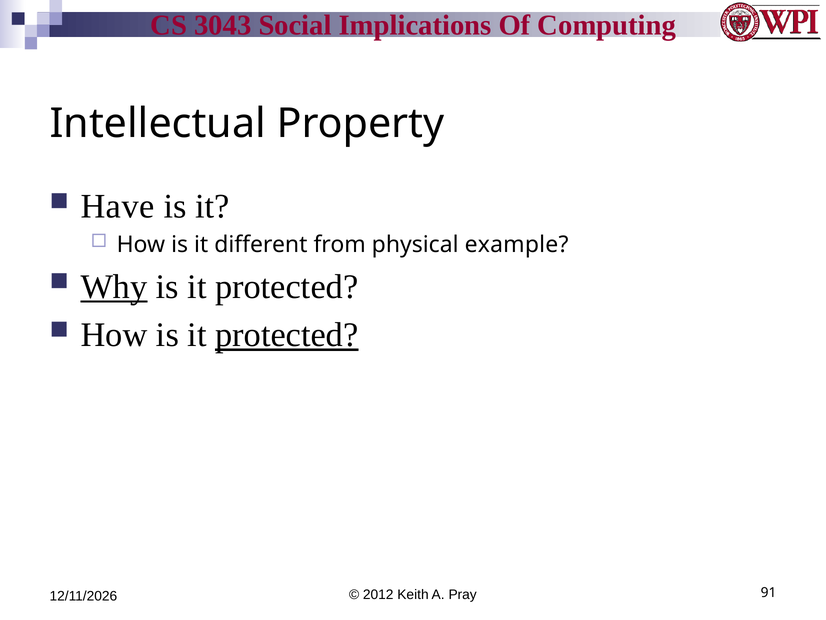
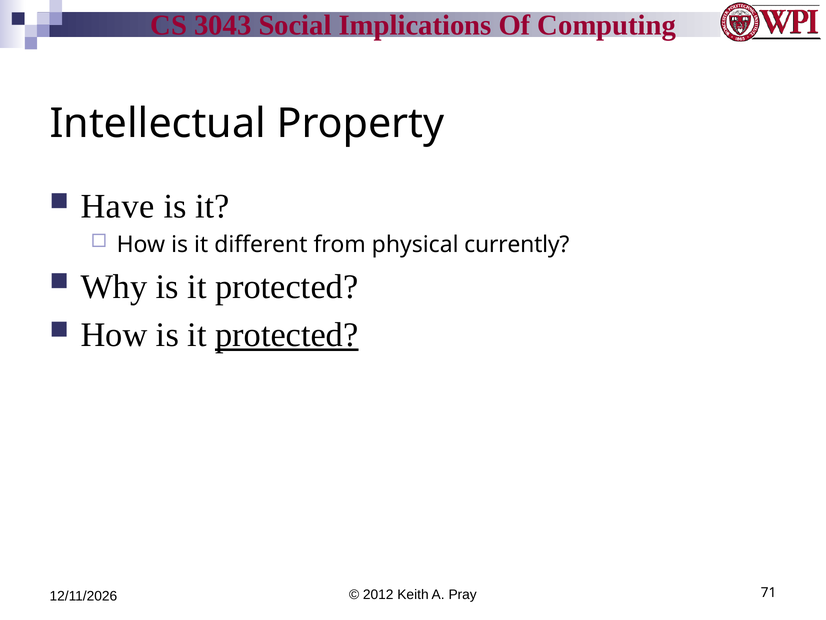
example: example -> currently (517, 244)
Why underline: present -> none (114, 286)
91: 91 -> 71 (769, 592)
